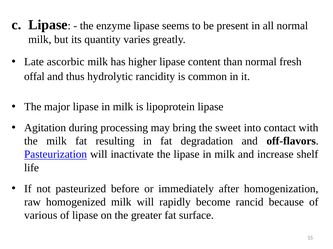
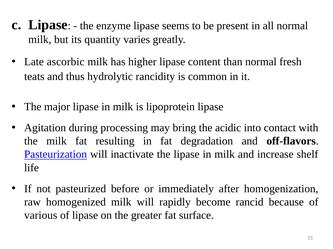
offal: offal -> teats (34, 77)
sweet: sweet -> acidic (228, 128)
